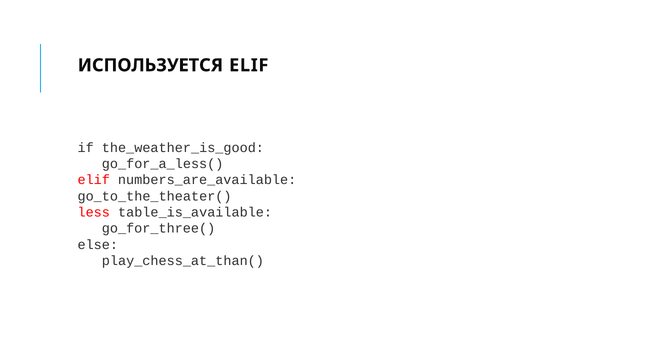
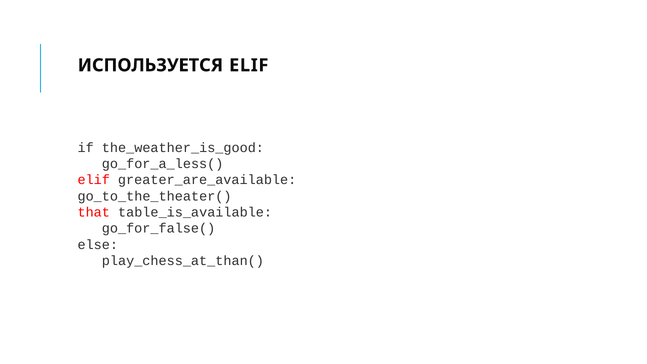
numbers_are_available: numbers_are_available -> greater_are_available (207, 180)
less: less -> that (94, 212)
go_for_three(: go_for_three( -> go_for_false( (159, 229)
